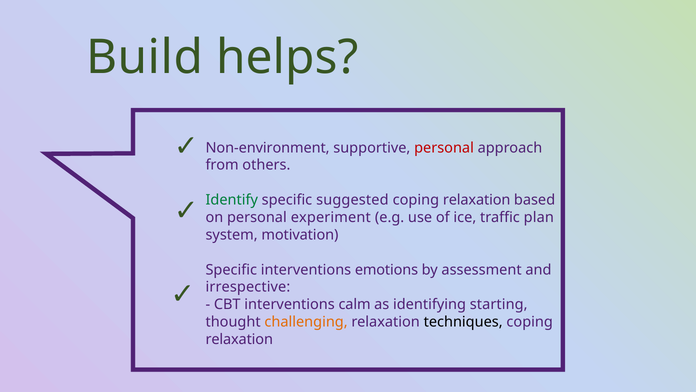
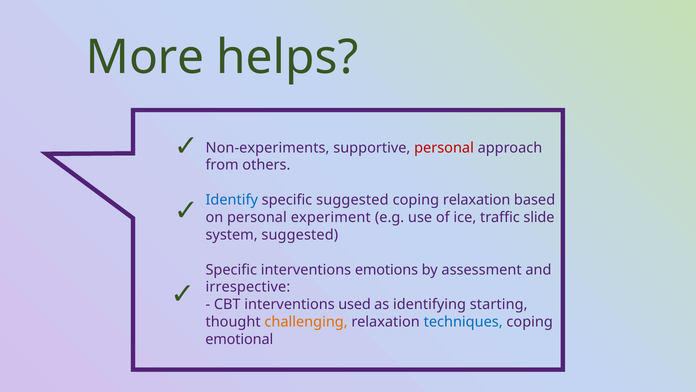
Build: Build -> More (145, 57)
Non-environment: Non-environment -> Non-experiments (268, 148)
Identify colour: green -> blue (232, 200)
plan: plan -> slide (539, 217)
system motivation: motivation -> suggested (300, 235)
calm: calm -> used (355, 304)
techniques colour: black -> blue (463, 322)
relaxation: relaxation -> emotional (239, 339)
